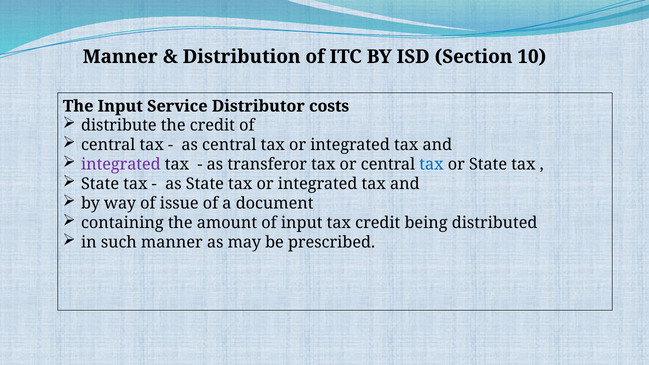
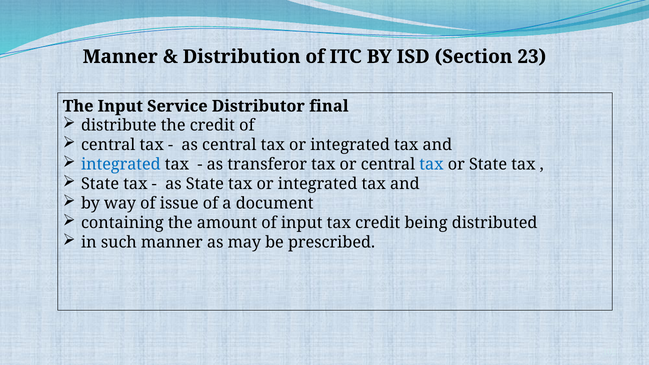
10: 10 -> 23 (532, 57)
costs: costs -> final (329, 106)
integrated colour: purple -> blue (121, 165)
